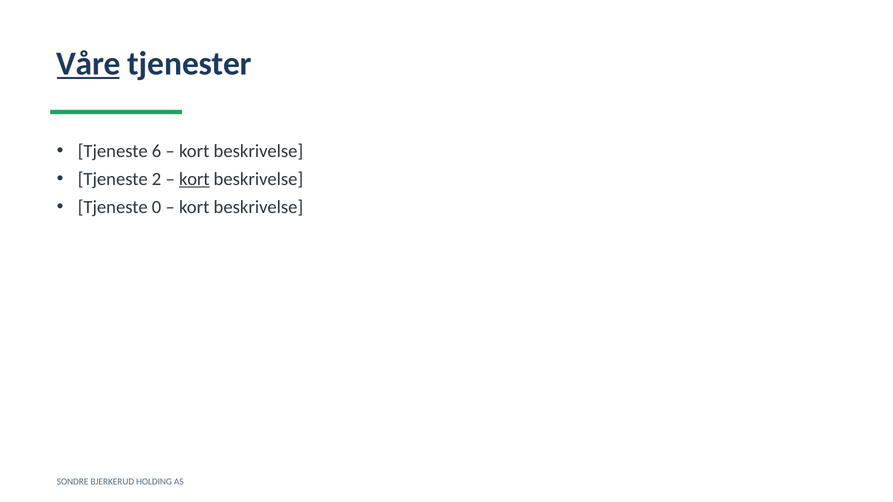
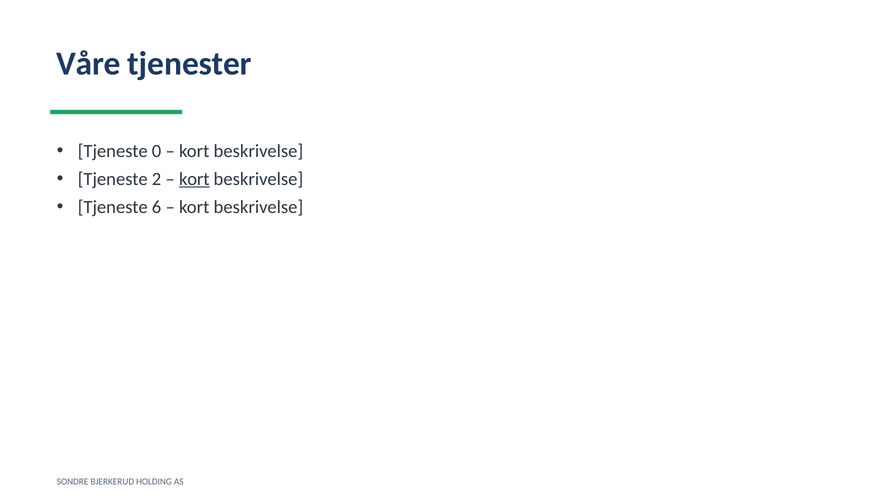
Våre underline: present -> none (88, 64)
6: 6 -> 0 (157, 151)
0: 0 -> 6 (157, 207)
